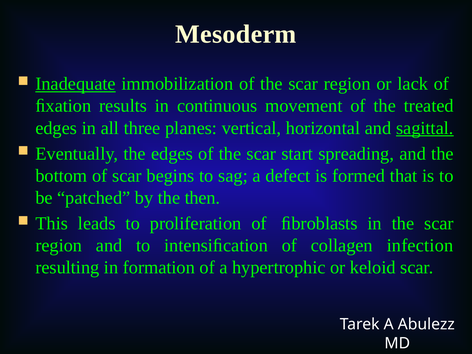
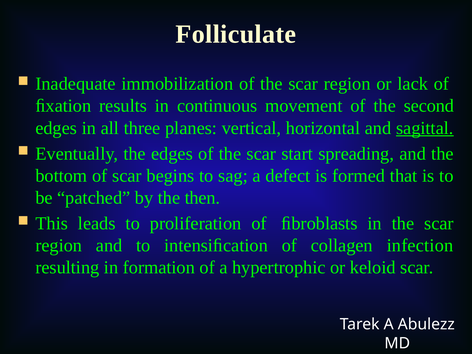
Mesoderm: Mesoderm -> Folliculate (236, 34)
Inadequate underline: present -> none (76, 84)
treated: treated -> second (429, 106)
